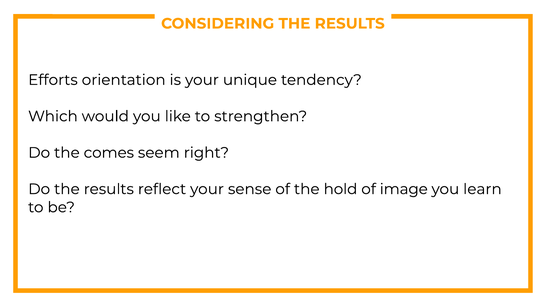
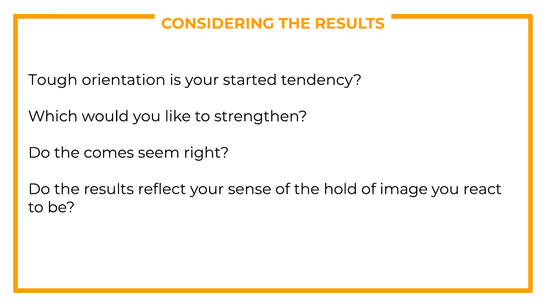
Efforts: Efforts -> Tough (53, 80)
unique: unique -> started (250, 80)
learn: learn -> react (483, 189)
